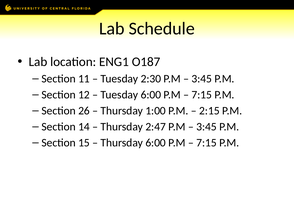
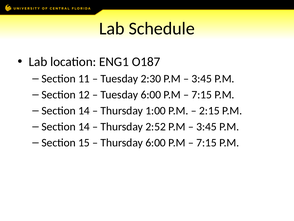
26: 26 -> 14 (84, 111)
2:47: 2:47 -> 2:52 (156, 127)
